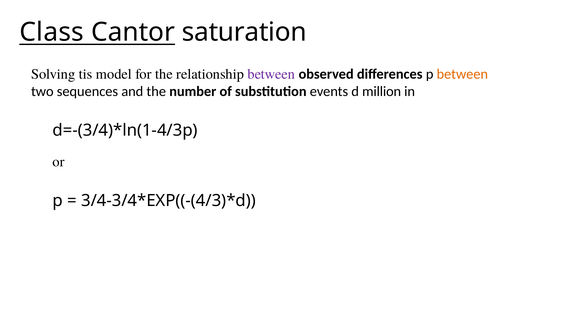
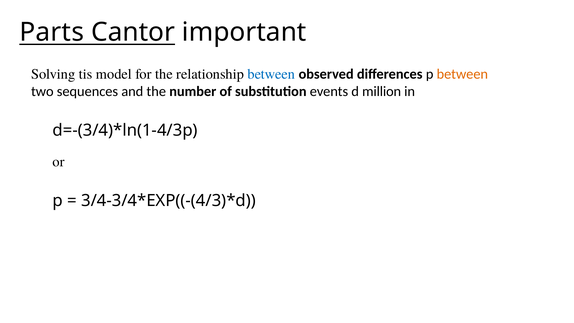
Class: Class -> Parts (52, 32)
saturation: saturation -> important (244, 32)
between colour: purple -> blue (271, 74)
